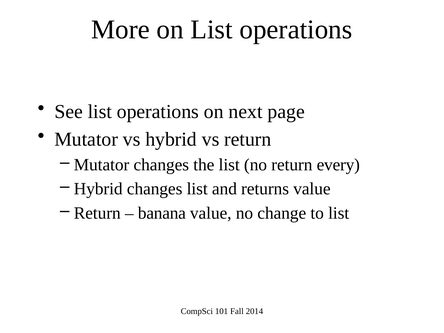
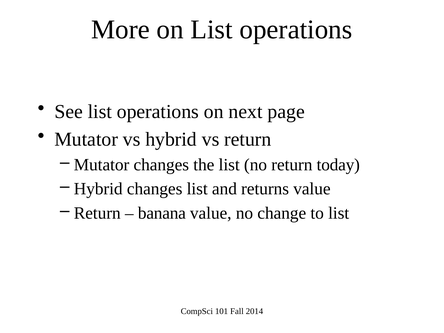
every: every -> today (338, 165)
